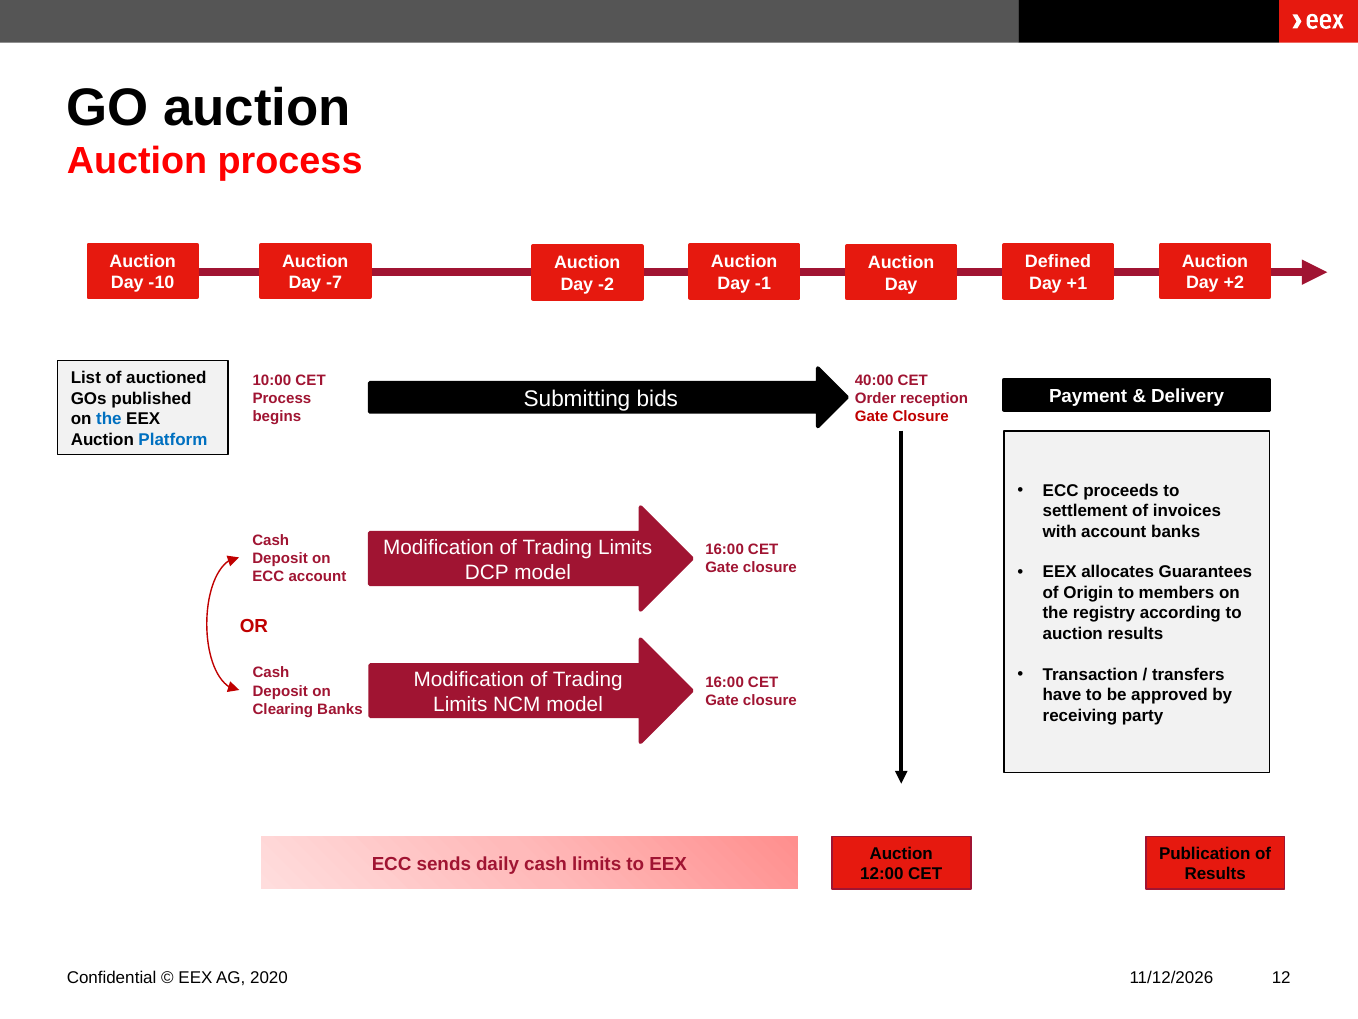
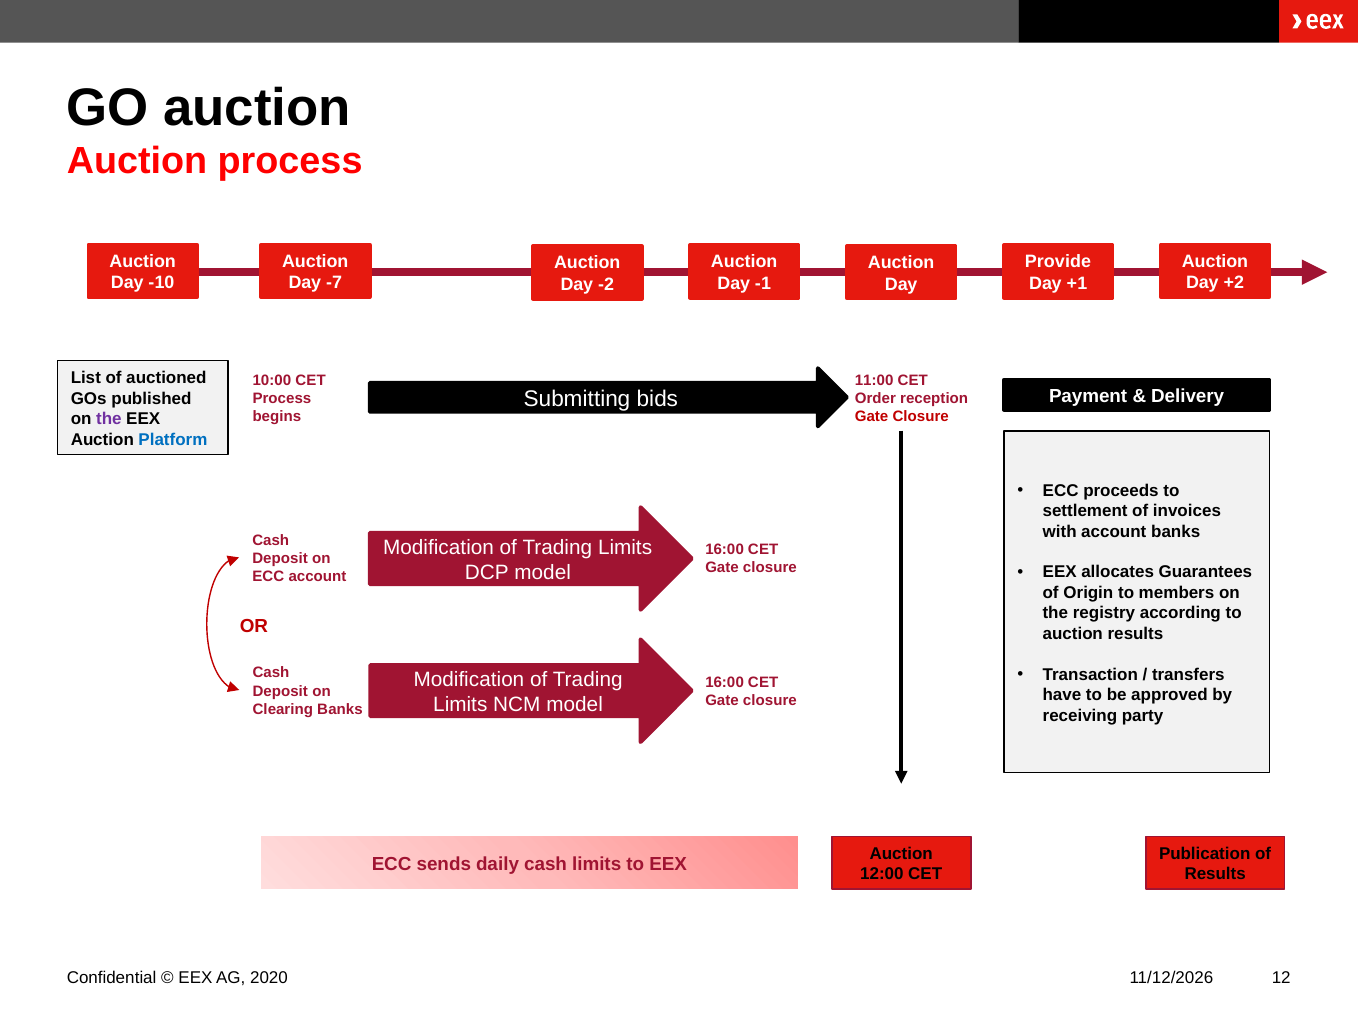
Defined: Defined -> Provide (1058, 262)
40:00: 40:00 -> 11:00 (874, 380)
the colour: blue -> purple (109, 419)
